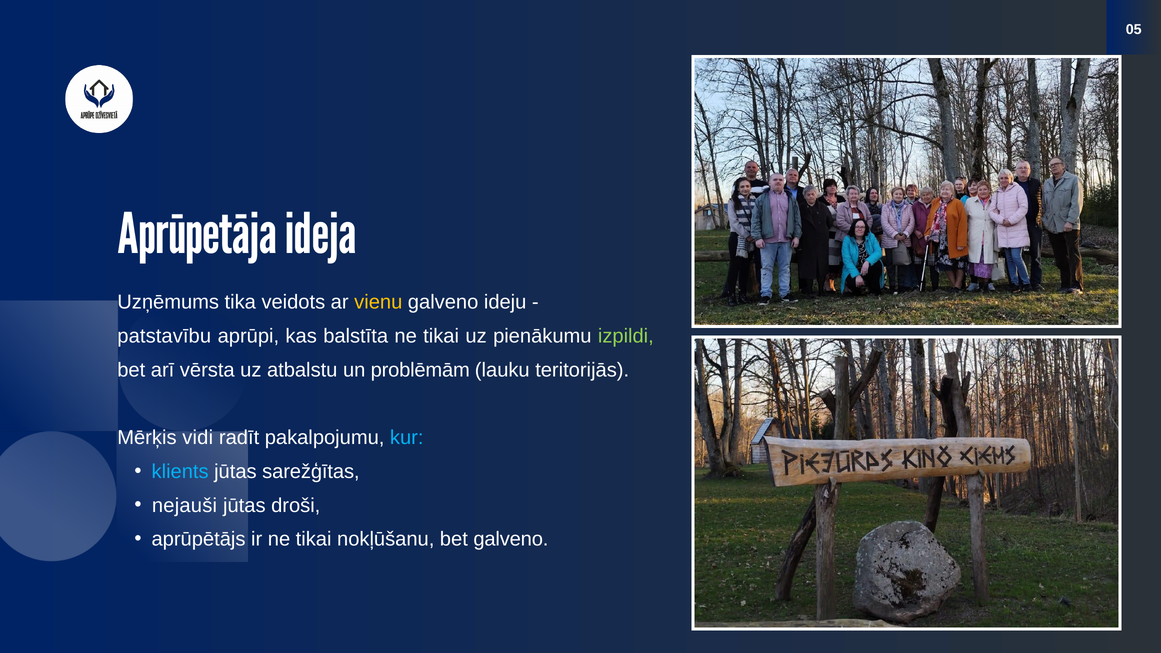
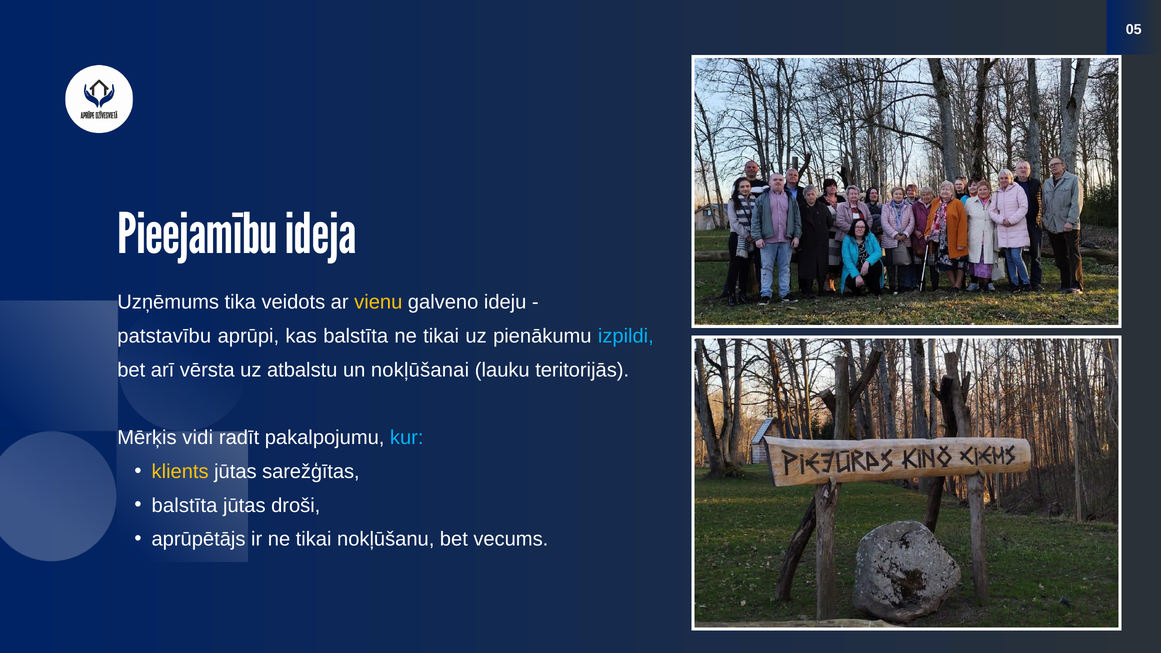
Aprūpetāja: Aprūpetāja -> Pieejamību (197, 235)
izpildi colour: light green -> light blue (626, 336)
problēmām: problēmām -> nokļūšanai (420, 370)
klients colour: light blue -> yellow (180, 472)
nejauši: nejauši -> balstīta (185, 505)
bet galveno: galveno -> vecums (511, 539)
